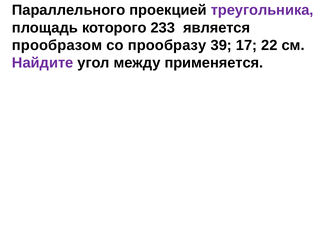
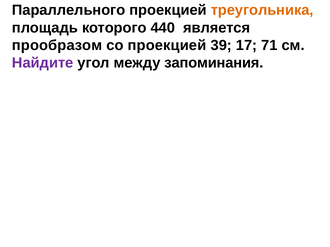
треугольника colour: purple -> orange (262, 10)
233: 233 -> 440 (163, 28)
со прообразу: прообразу -> проекцией (167, 45)
22: 22 -> 71 (269, 45)
применяется: применяется -> запоминания (214, 63)
